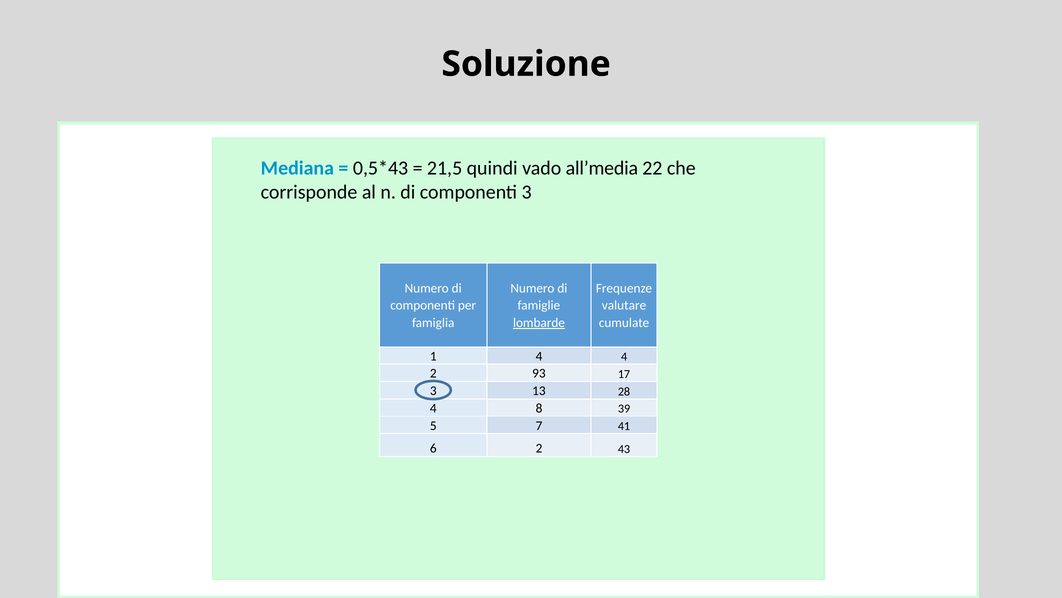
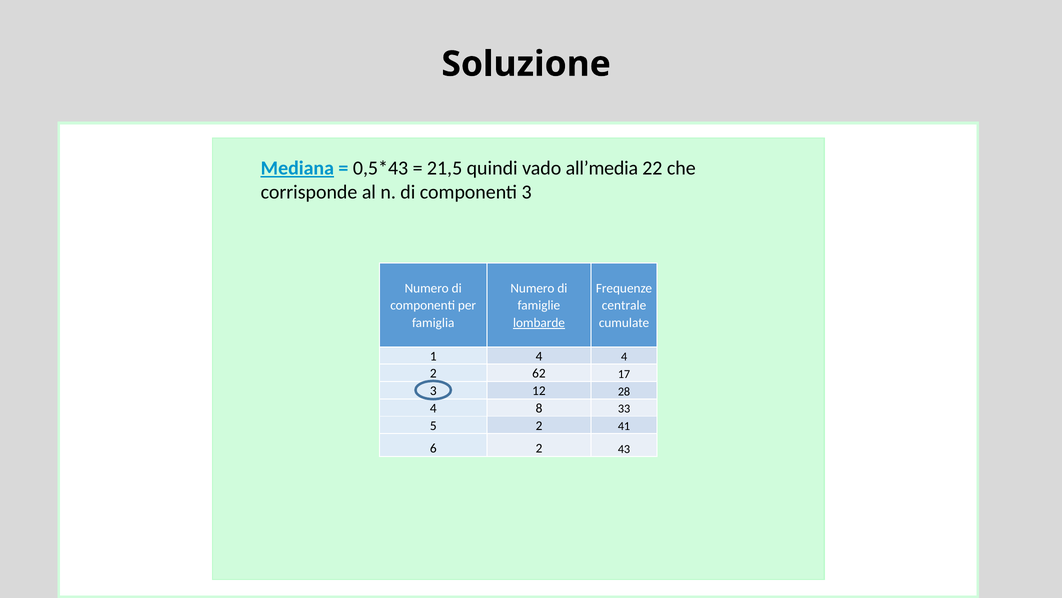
Mediana underline: none -> present (297, 168)
valutare: valutare -> centrale (624, 305)
93: 93 -> 62 (539, 373)
13: 13 -> 12 (539, 391)
39: 39 -> 33 (624, 408)
5 7: 7 -> 2 (539, 425)
